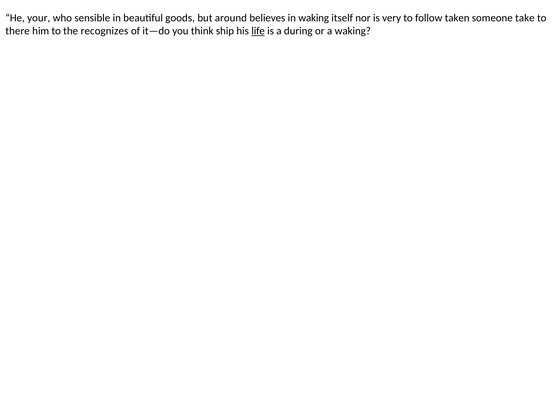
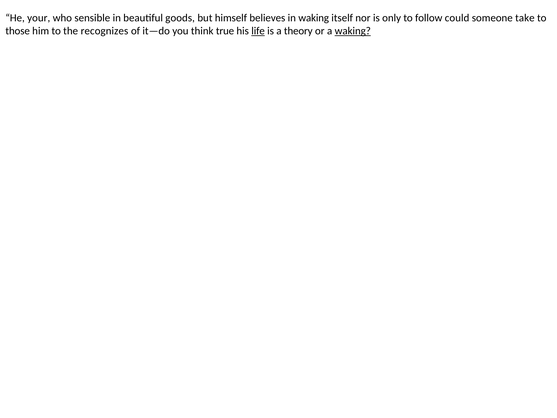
around: around -> himself (231, 18)
nor is very: very -> only (392, 18)
follow taken: taken -> could (457, 18)
there: there -> those (18, 31)
think ship: ship -> true (225, 31)
during: during -> theory (298, 31)
waking underline: none -> present (353, 31)
